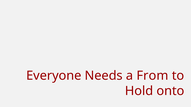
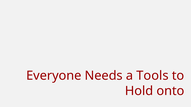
From: From -> Tools (152, 76)
